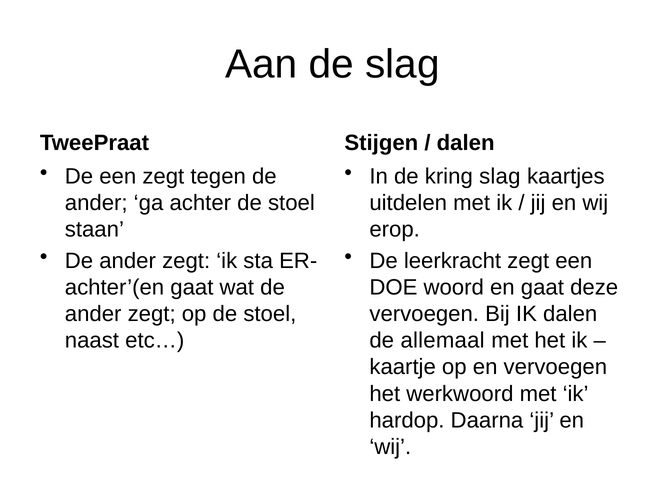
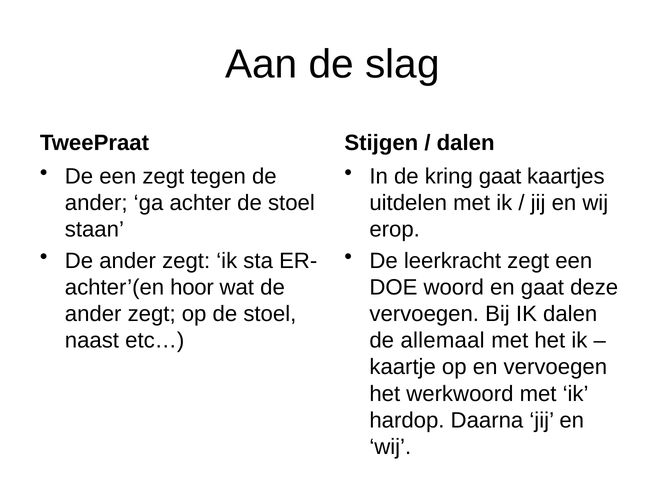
kring slag: slag -> gaat (500, 176)
gaat: gaat -> hoor (192, 287)
